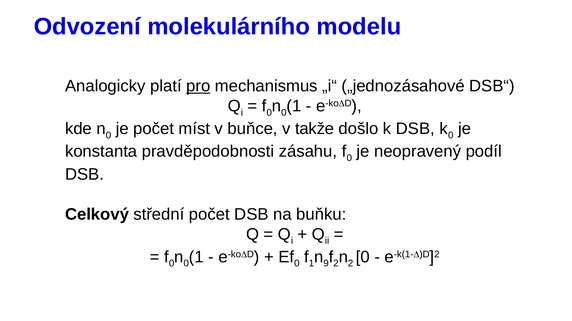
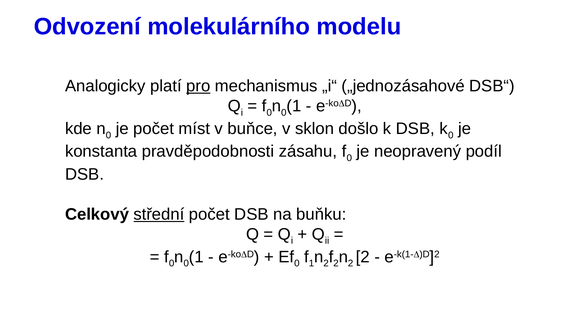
takže: takže -> sklon (315, 129)
střední underline: none -> present (159, 215)
9: 9 -> 2 (326, 264)
0: 0 -> 2 (363, 258)
